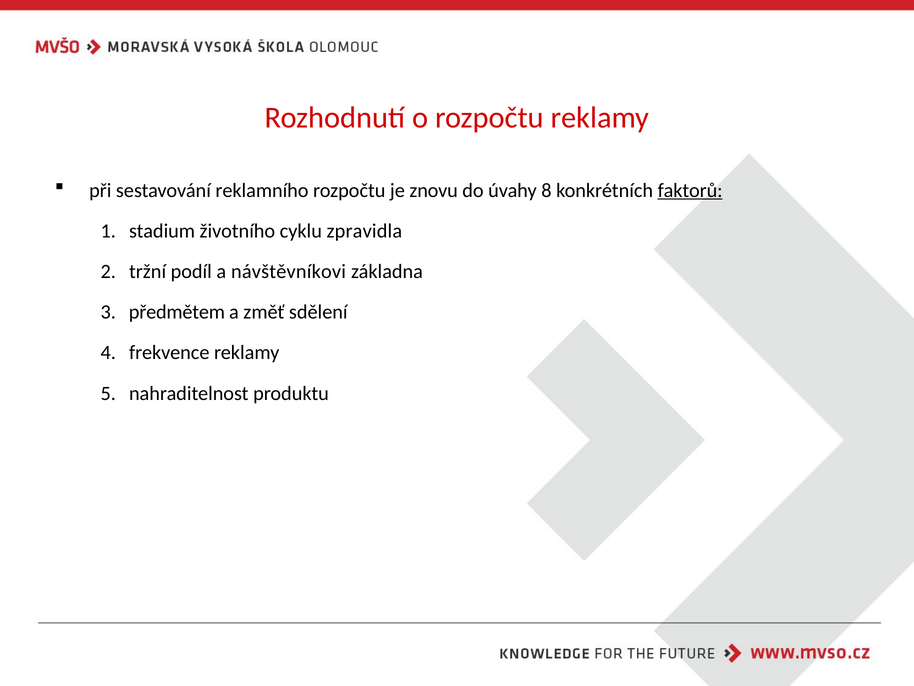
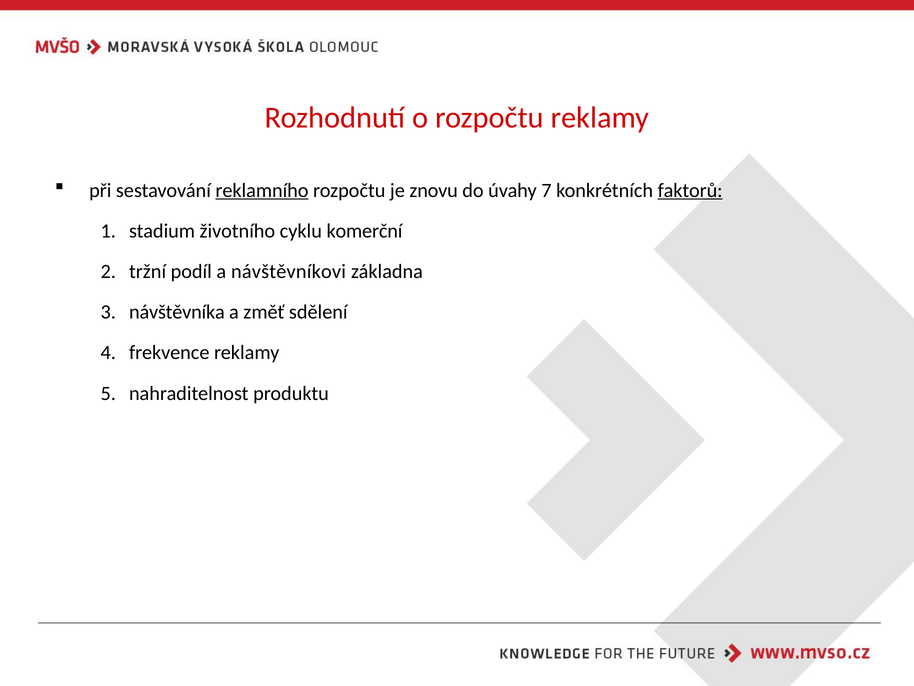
reklamního underline: none -> present (262, 190)
8: 8 -> 7 (546, 190)
zpravidla: zpravidla -> komerční (364, 231)
předmětem: předmětem -> návštěvníka (177, 312)
